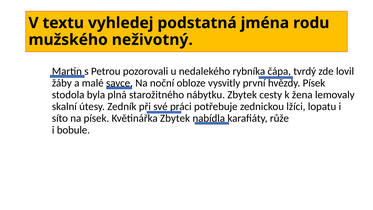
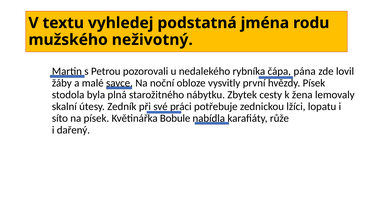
tvrdý: tvrdý -> pána (305, 71)
Květinářka Zbytek: Zbytek -> Bobule (175, 118)
bobule: bobule -> dařený (73, 130)
